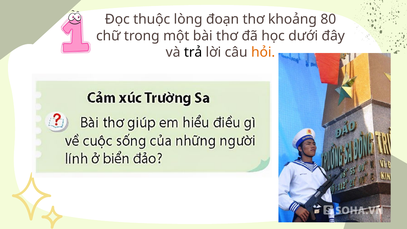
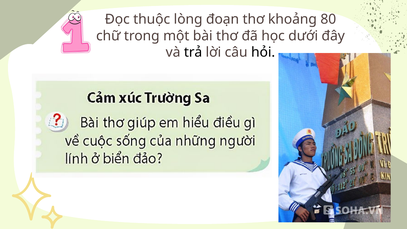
hỏi colour: orange -> black (263, 52)
